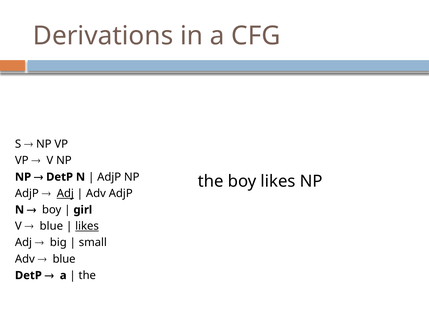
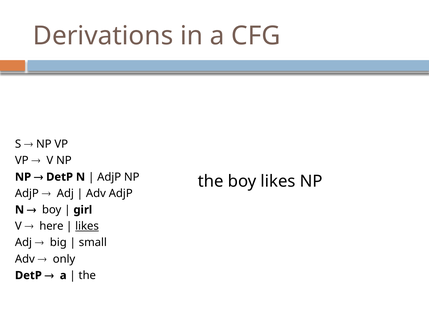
Adj underline: present -> none (65, 193)
blue: blue -> here (51, 226)
blue: blue -> only (64, 259)
